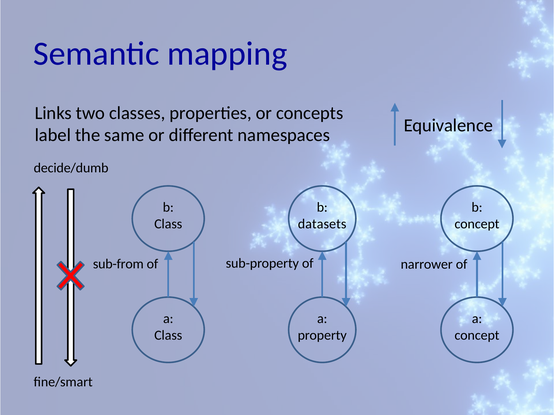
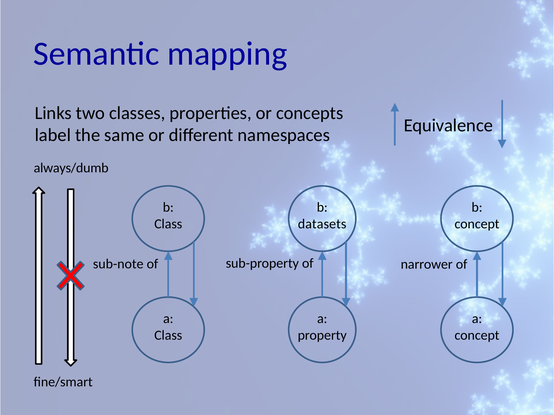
decide/dumb: decide/dumb -> always/dumb (71, 168)
sub-from: sub-from -> sub-note (118, 264)
